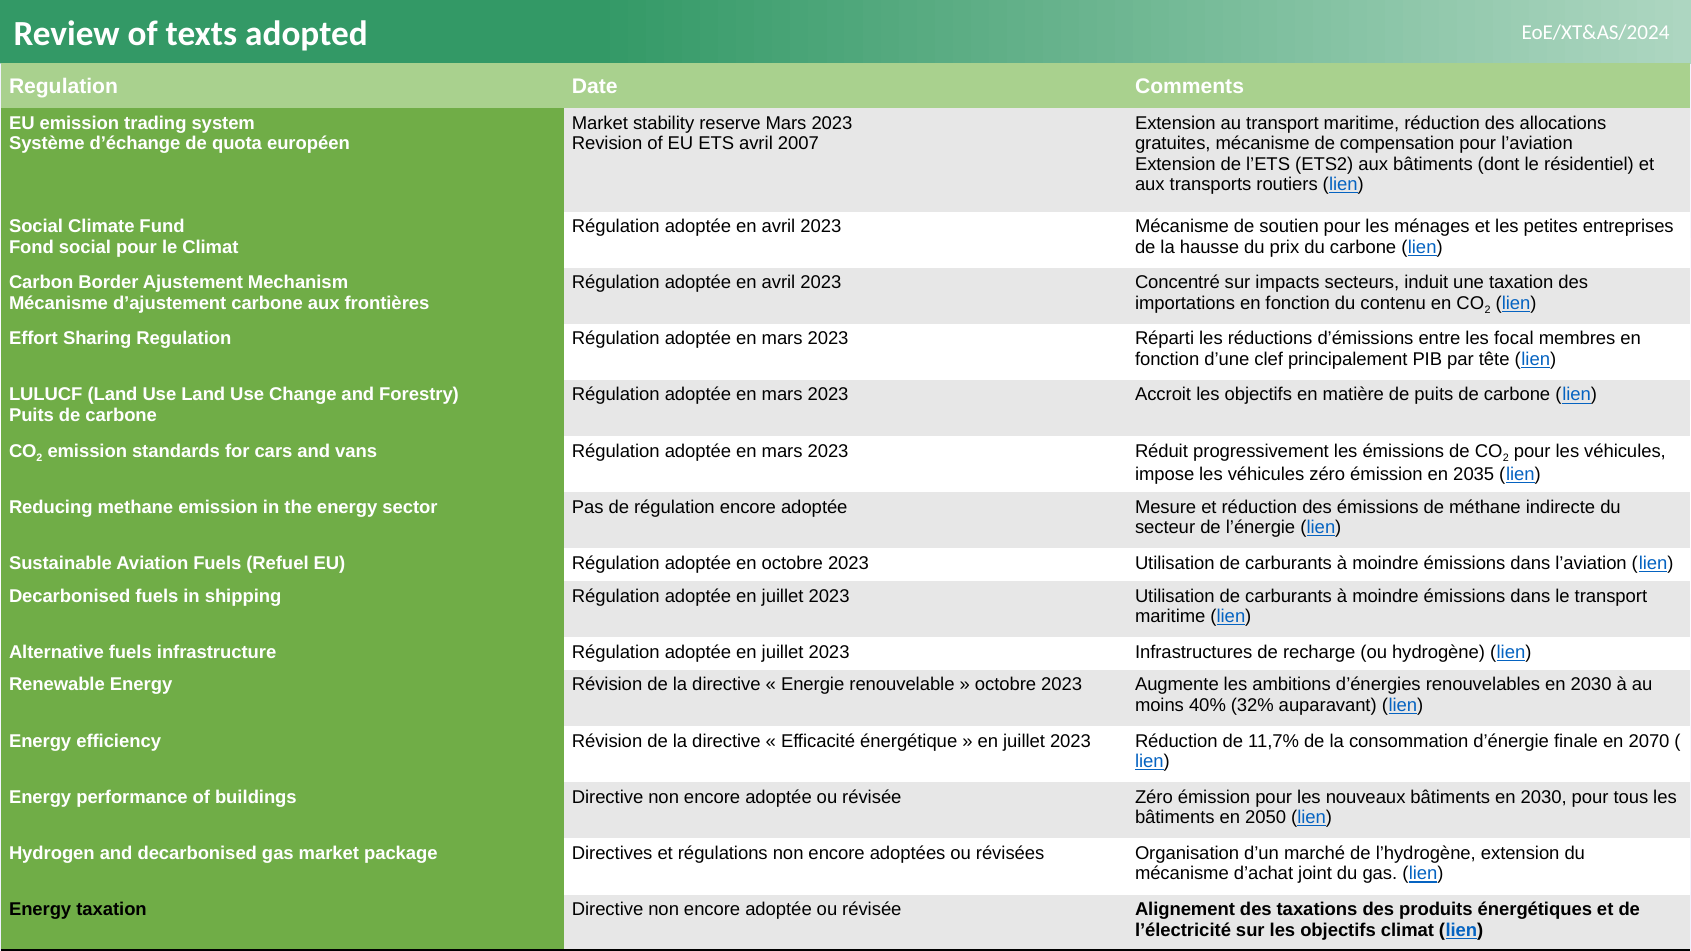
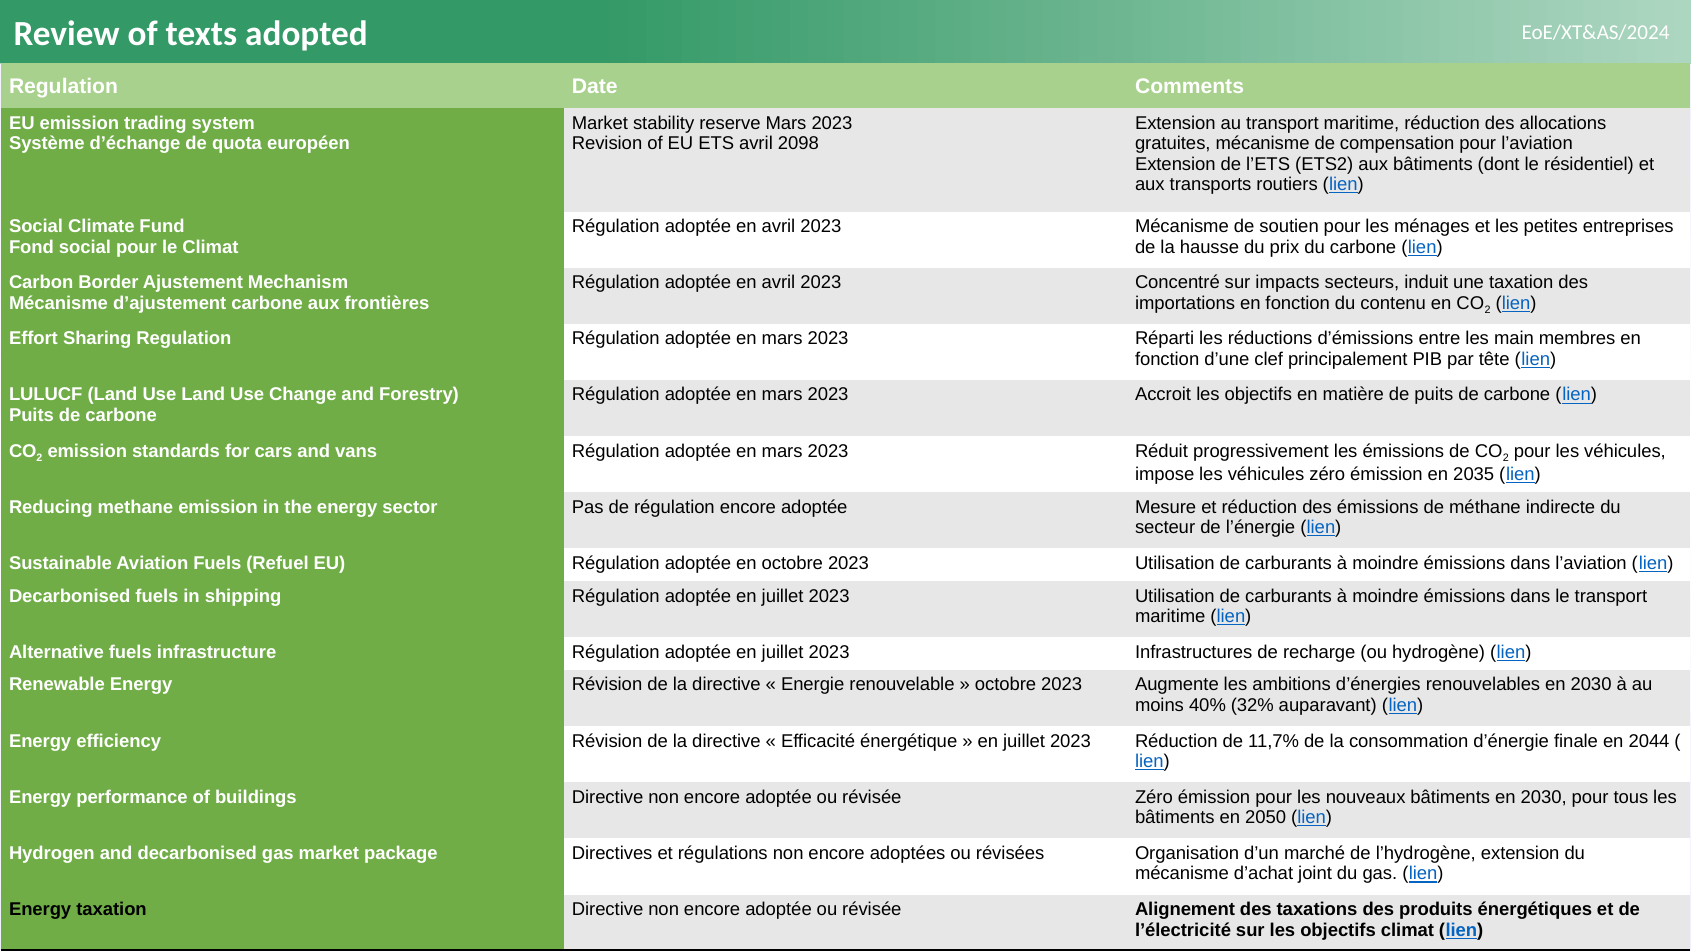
2007: 2007 -> 2098 (798, 144)
focal: focal -> main (1514, 339)
2070: 2070 -> 2044 (1649, 741)
